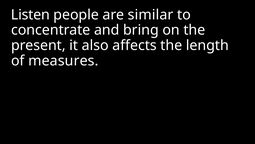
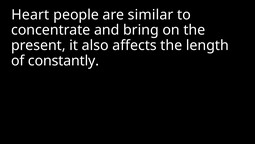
Listen: Listen -> Heart (30, 15)
measures: measures -> constantly (64, 61)
